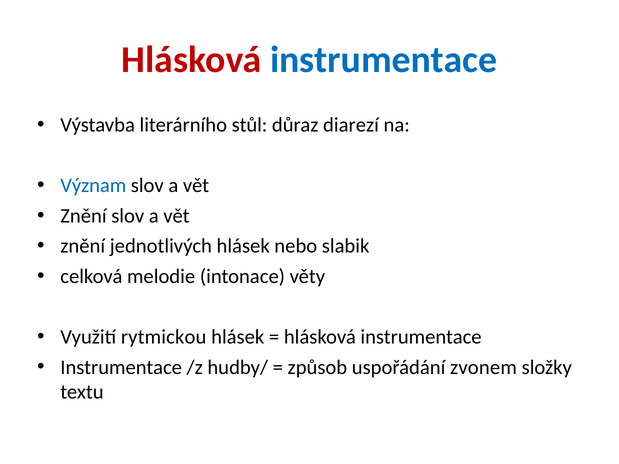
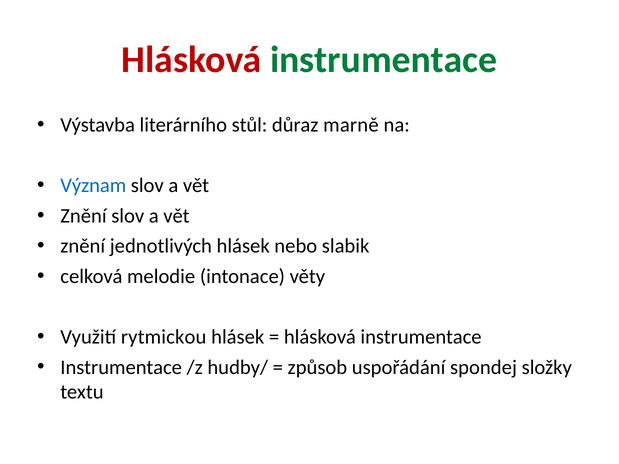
instrumentace colour: blue -> green (384, 60)
diarezí: diarezí -> marně (351, 125)
zvonem: zvonem -> spondej (484, 367)
